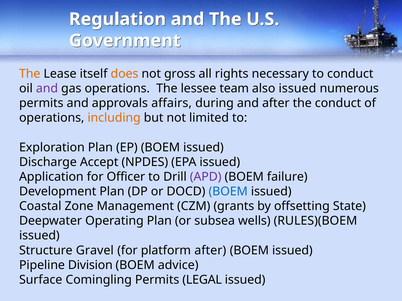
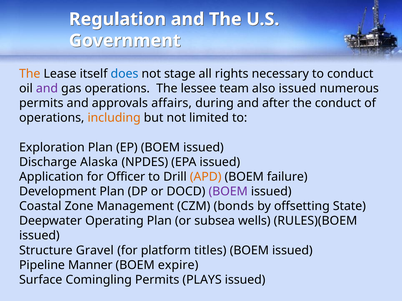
does colour: orange -> blue (125, 74)
gross: gross -> stage (180, 74)
Accept: Accept -> Alaska (99, 162)
APD colour: purple -> orange (206, 177)
BOEM colour: blue -> purple (228, 192)
grants: grants -> bonds (234, 207)
platform after: after -> titles (210, 251)
Division: Division -> Manner (90, 265)
advice: advice -> expire (178, 265)
LEGAL: LEGAL -> PLAYS (202, 280)
